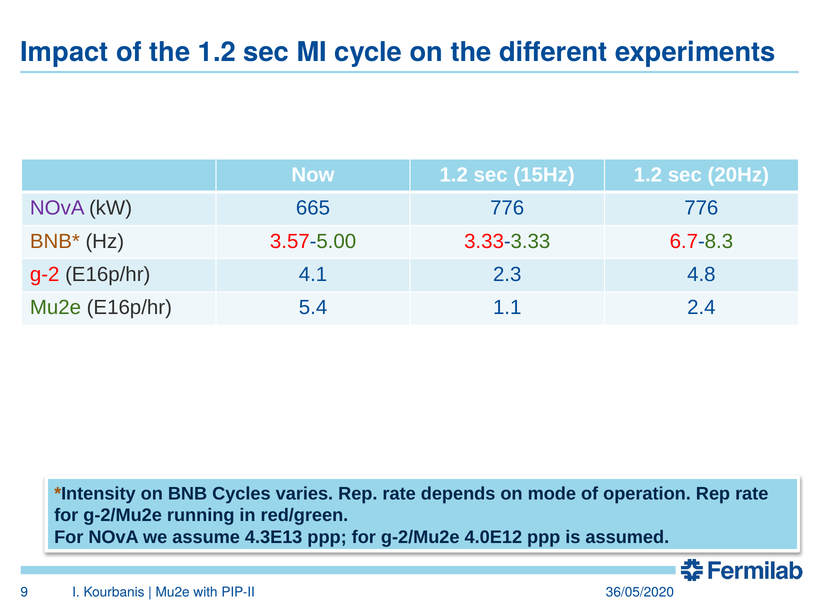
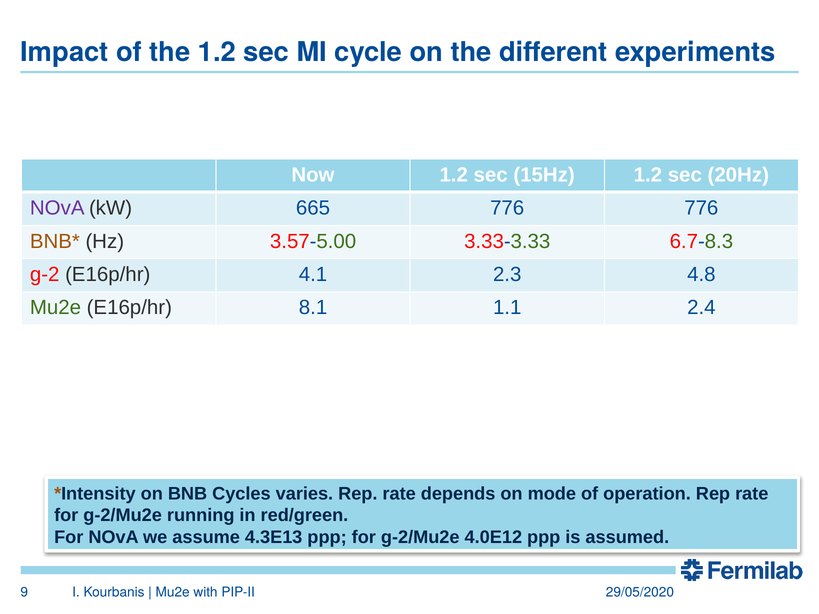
5.4: 5.4 -> 8.1 (313, 308)
36/05/2020: 36/05/2020 -> 29/05/2020 (640, 593)
